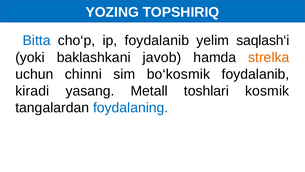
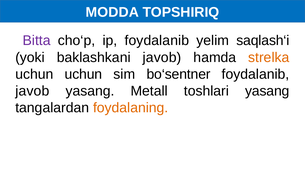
YOZING: YOZING -> MODDA (112, 12)
Bitta colour: blue -> purple (37, 40)
uchun chinni: chinni -> uchun (84, 74)
bo‘kosmik: bo‘kosmik -> bo‘sentner (179, 74)
kiradi: kiradi -> javob (32, 91)
toshlari kosmik: kosmik -> yasang (267, 91)
foydalaning colour: blue -> orange (131, 108)
